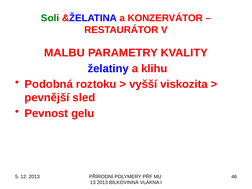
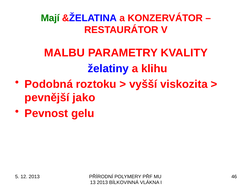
Soli: Soli -> Mají (50, 18)
sled: sled -> jako (84, 98)
